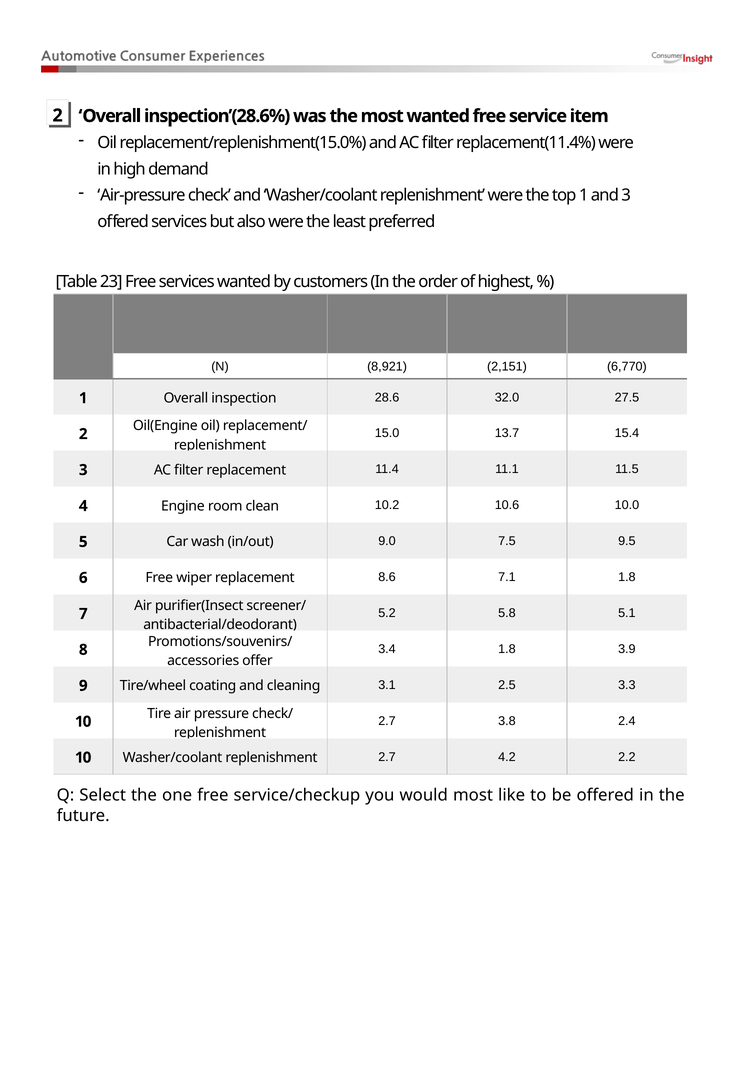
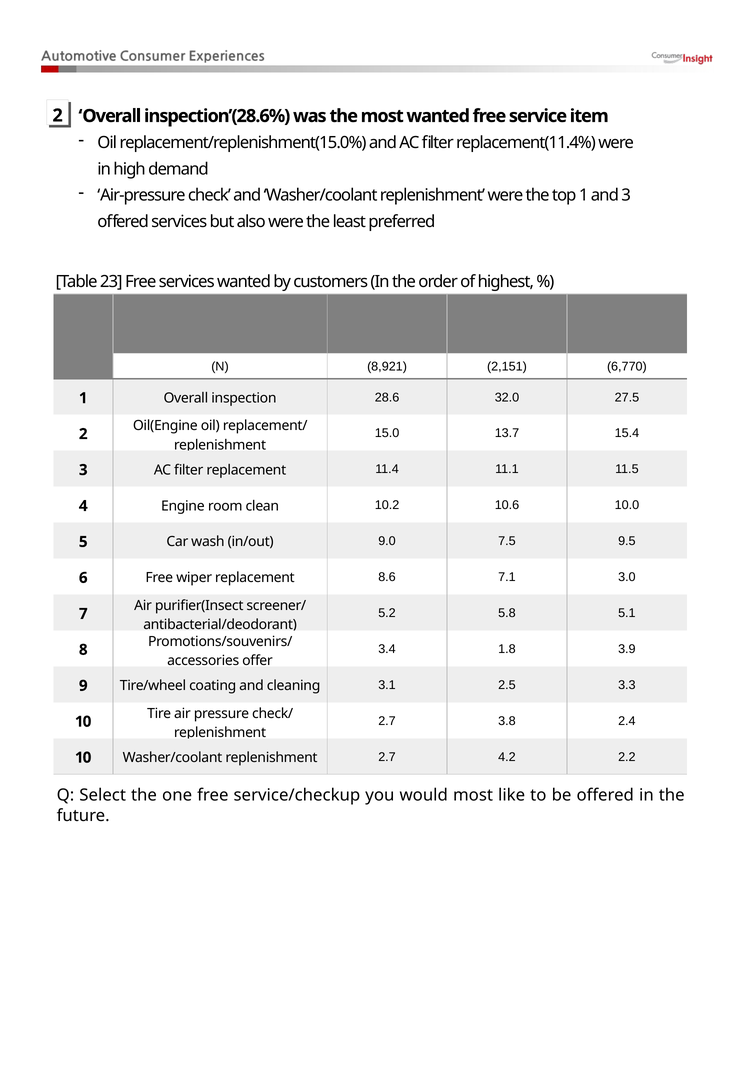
7.1 1.8: 1.8 -> 3.0 (627, 577)
